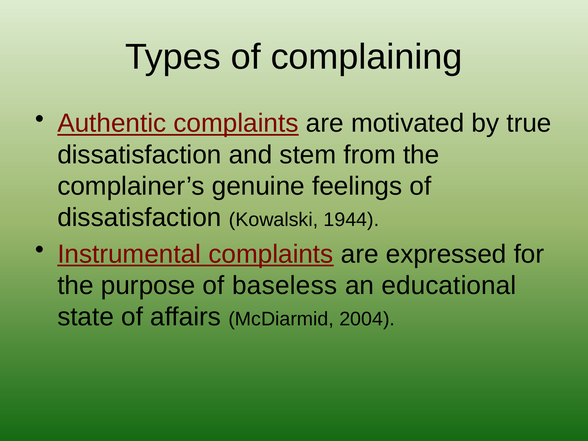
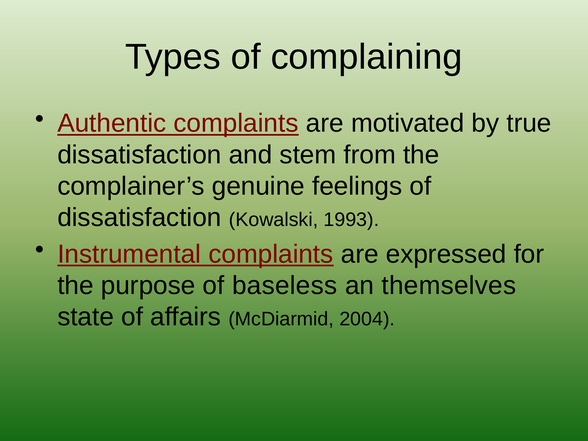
1944: 1944 -> 1993 (351, 220)
educational: educational -> themselves (449, 285)
